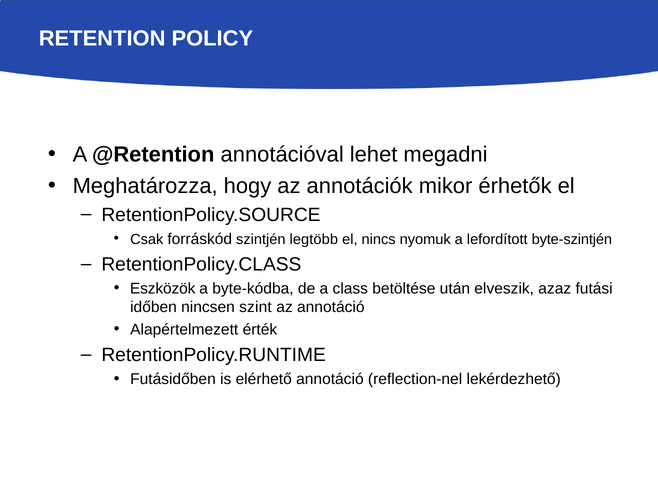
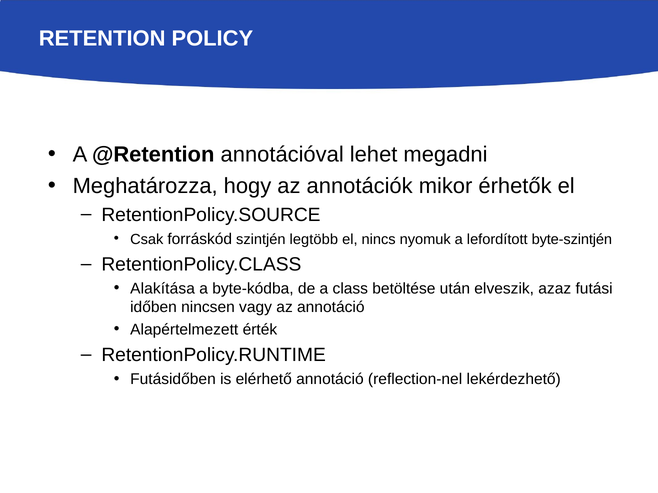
Eszközök: Eszközök -> Alakítása (163, 289)
szint: szint -> vagy (256, 307)
